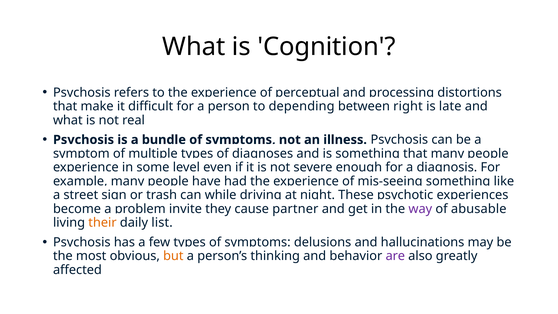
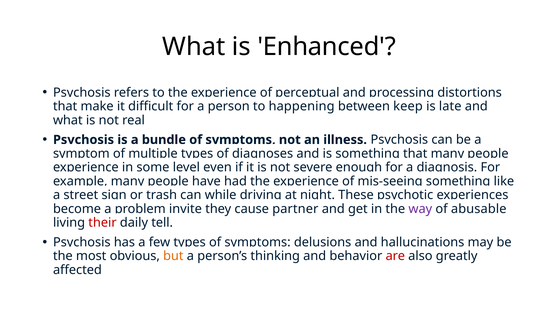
Cognition: Cognition -> Enhanced (327, 47)
depending: depending -> happening (302, 106)
right: right -> keep (408, 106)
their colour: orange -> red (102, 223)
list: list -> tell (162, 223)
are colour: purple -> red (395, 256)
